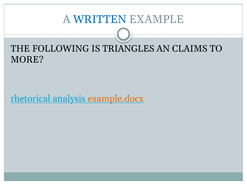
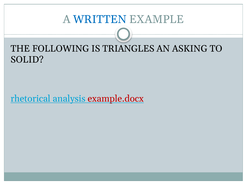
CLAIMS: CLAIMS -> ASKING (190, 49)
MORE: MORE -> SOLID (27, 60)
example.docx colour: orange -> red (116, 99)
